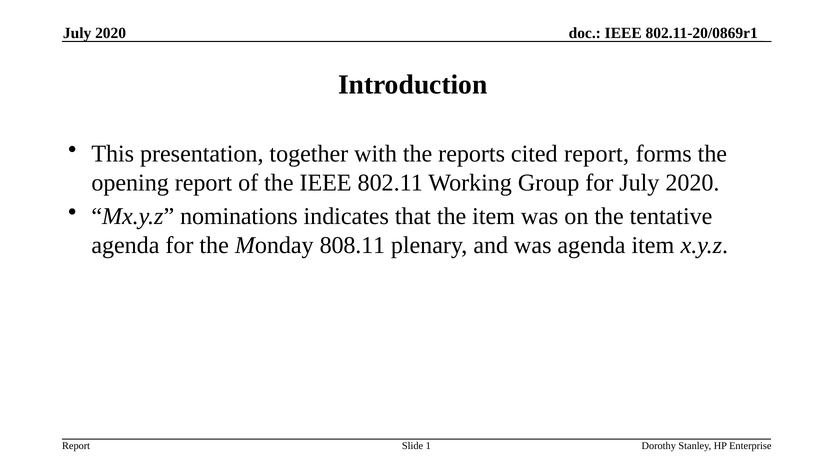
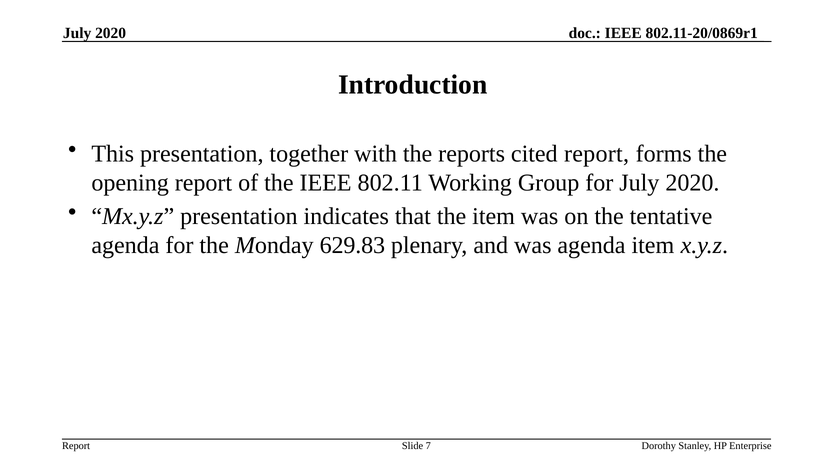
Mx.y.z nominations: nominations -> presentation (239, 216)
808.11: 808.11 -> 629.83 (352, 245)
1: 1 -> 7 (428, 446)
